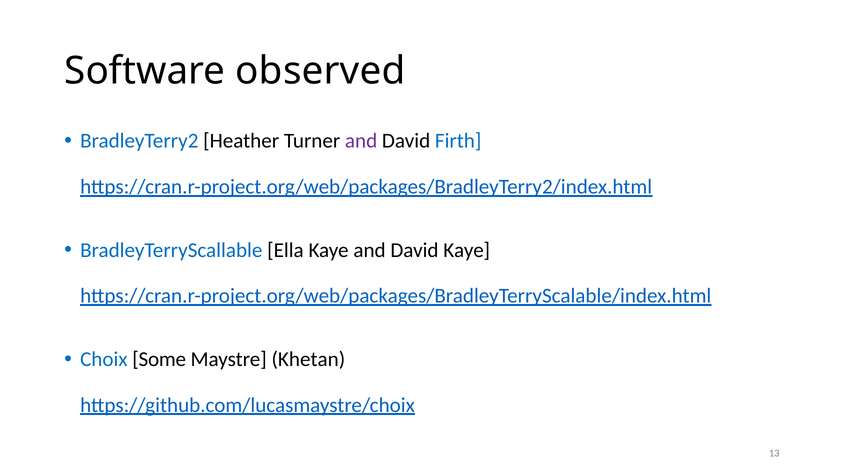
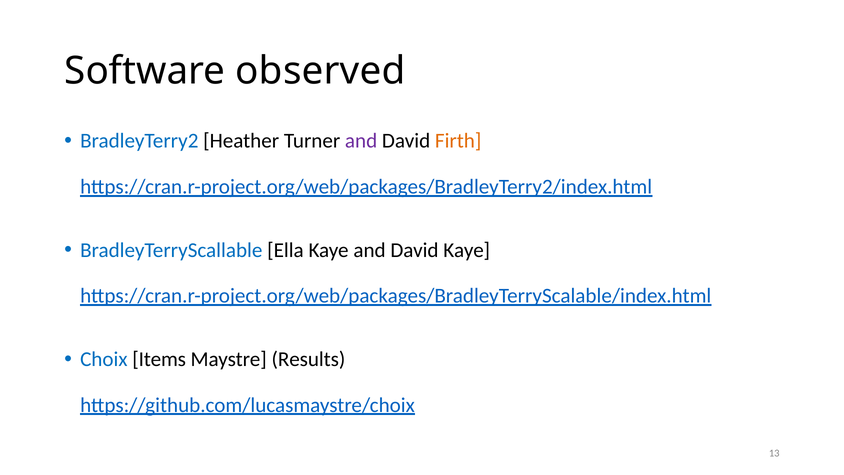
Firth colour: blue -> orange (458, 141)
Some: Some -> Items (159, 359)
Khetan: Khetan -> Results (308, 359)
